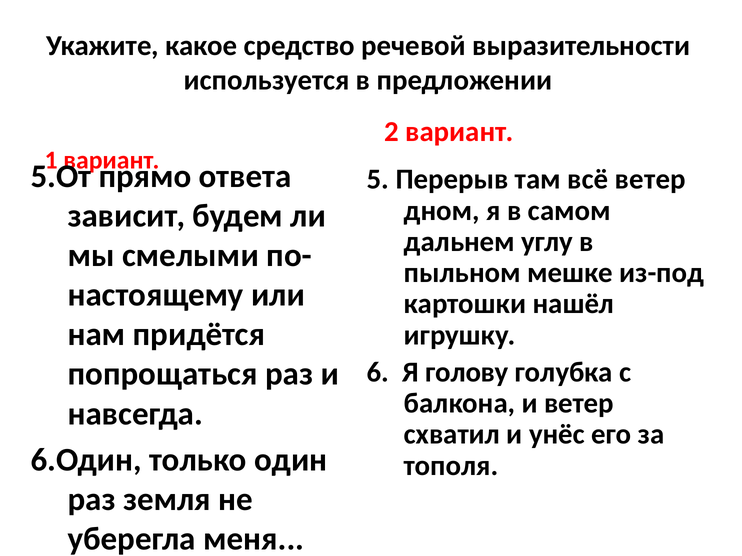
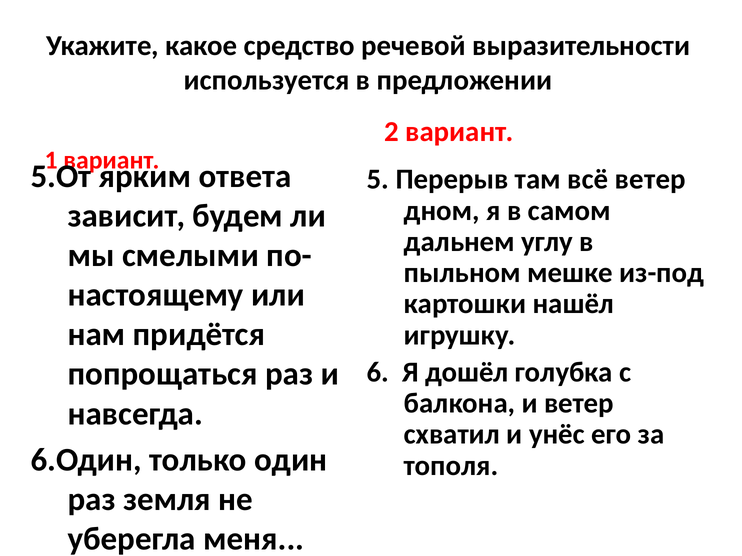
прямо: прямо -> ярким (145, 177)
голову: голову -> дошёл (467, 373)
